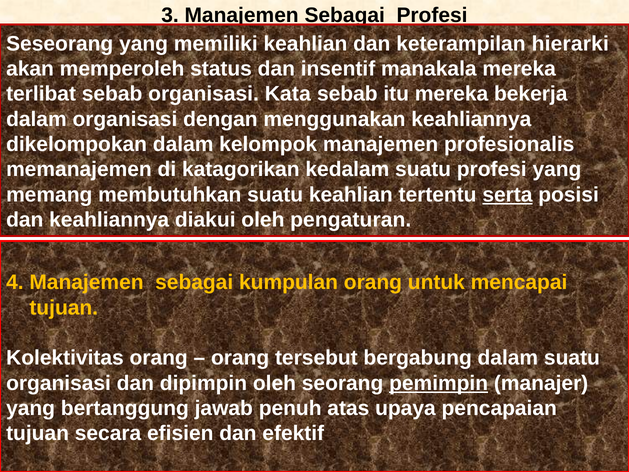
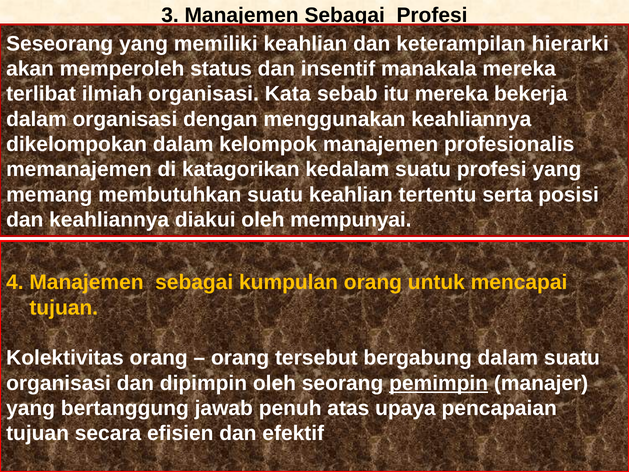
terlibat sebab: sebab -> ilmiah (112, 94)
serta underline: present -> none (507, 195)
pengaturan: pengaturan -> mempunyai (351, 220)
